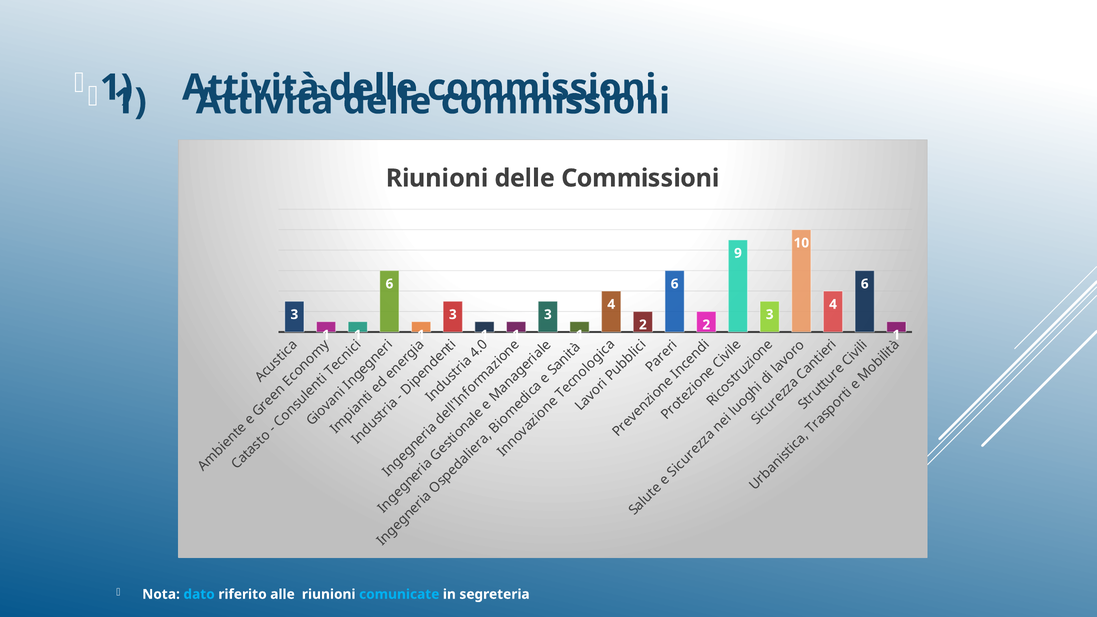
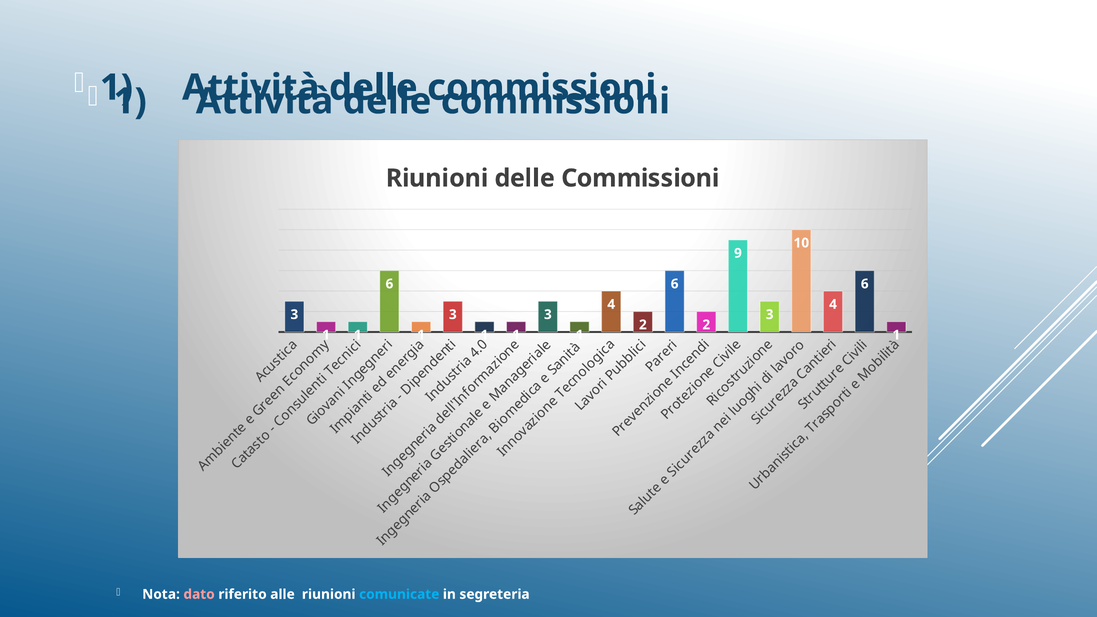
dato colour: light blue -> pink (199, 594)
